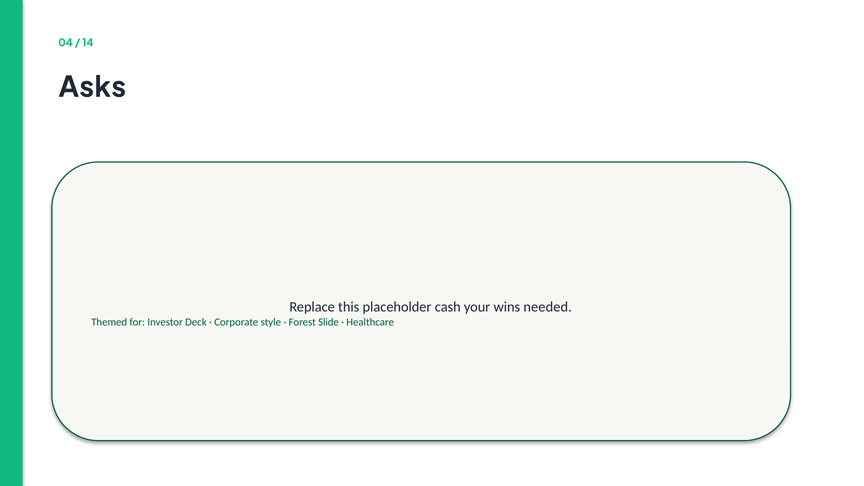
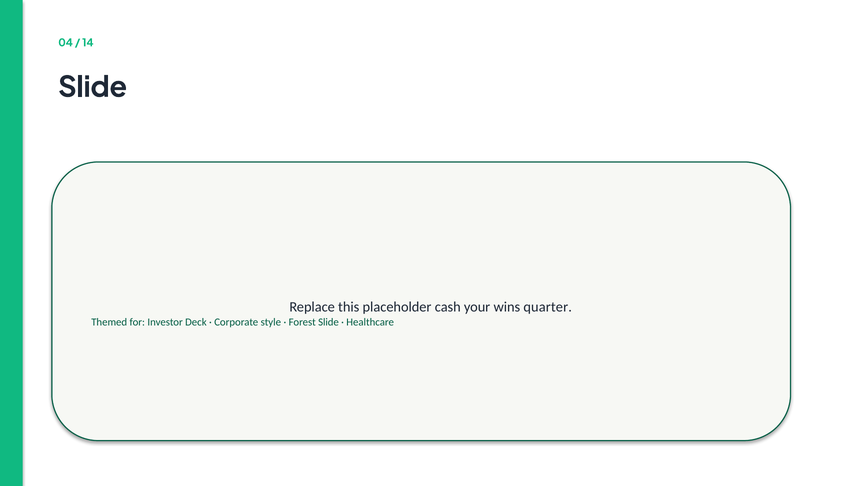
Asks: Asks -> Slide (93, 87)
needed: needed -> quarter (548, 307)
